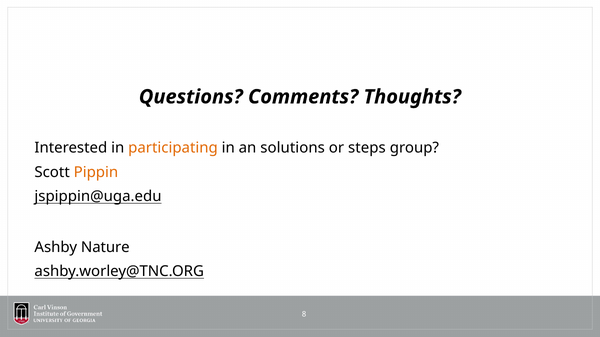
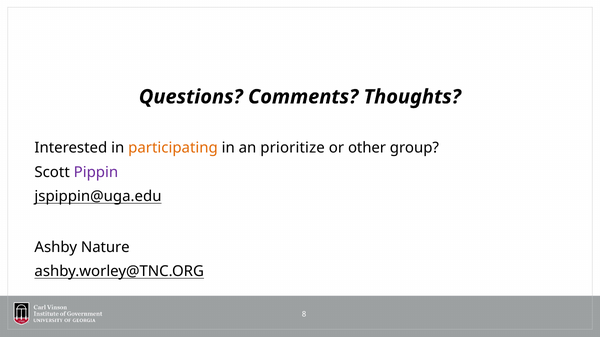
solutions: solutions -> prioritize (293, 148)
steps: steps -> other (367, 148)
Pippin colour: orange -> purple (96, 172)
